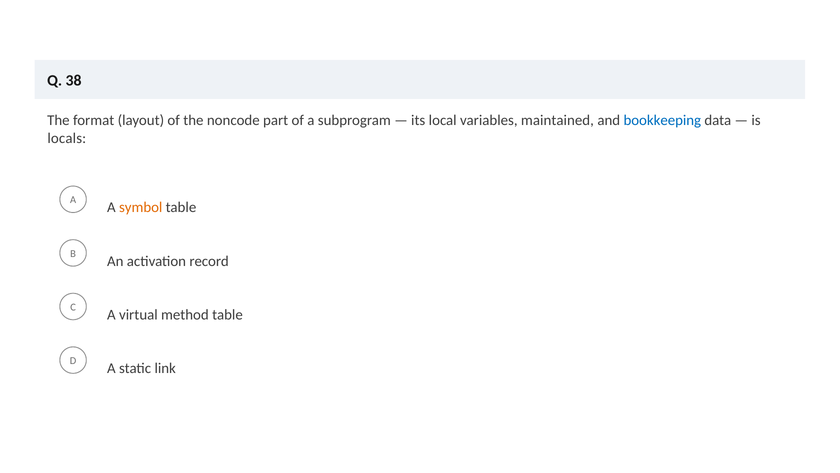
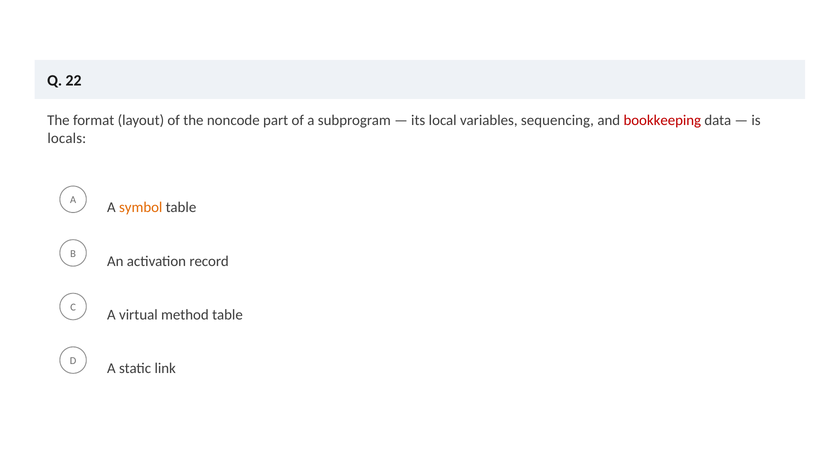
38: 38 -> 22 (74, 80)
maintained: maintained -> sequencing (557, 120)
bookkeeping colour: blue -> red (662, 120)
